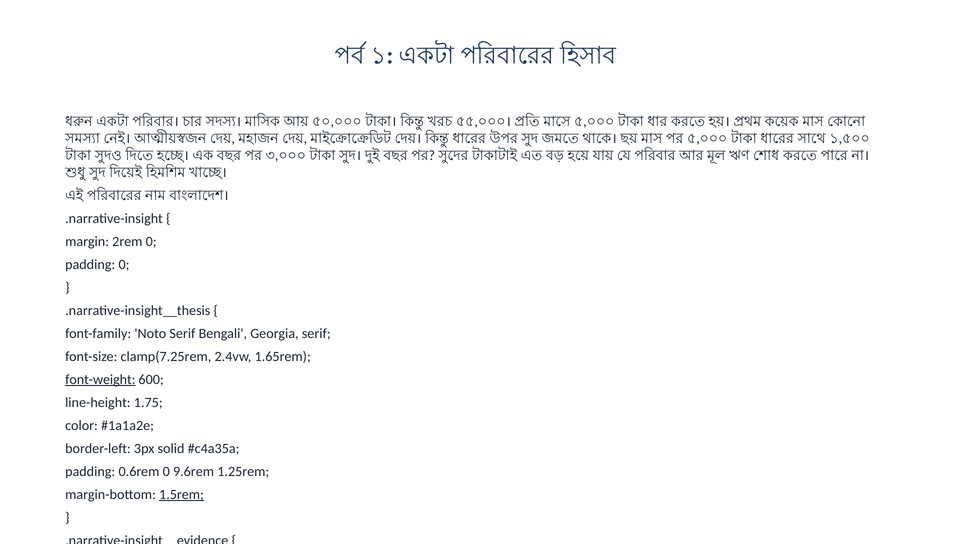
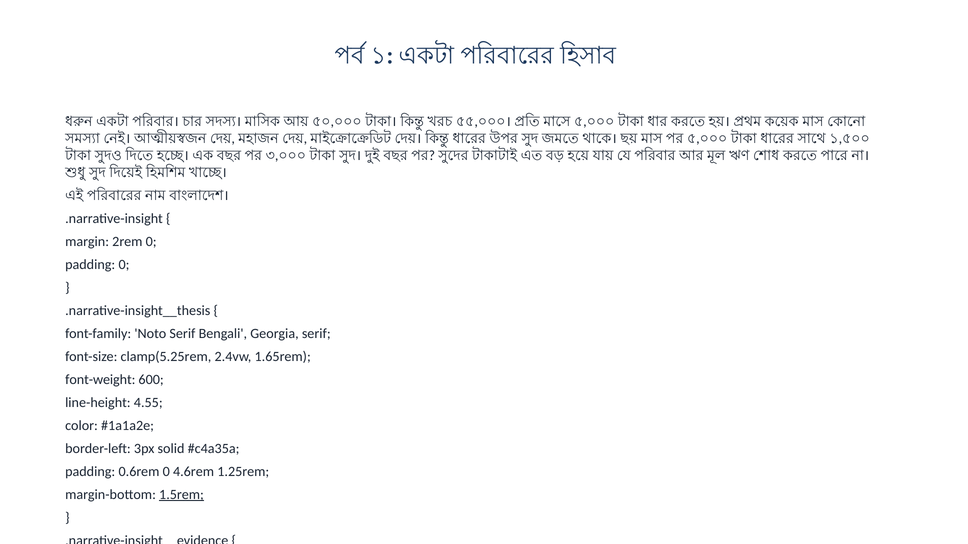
clamp(7.25rem: clamp(7.25rem -> clamp(5.25rem (166, 357)
font-weight underline: present -> none (100, 380)
1.75: 1.75 -> 4.55 (148, 403)
9.6rem: 9.6rem -> 4.6rem (194, 472)
